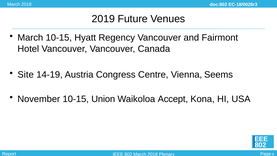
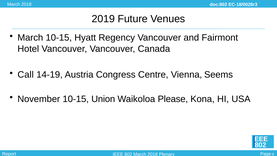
Site: Site -> Call (26, 75)
Accept: Accept -> Please (173, 99)
